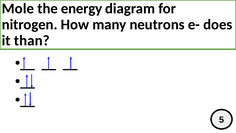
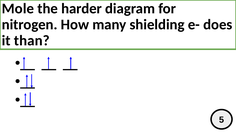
energy: energy -> harder (82, 9)
neutrons: neutrons -> shielding (157, 24)
